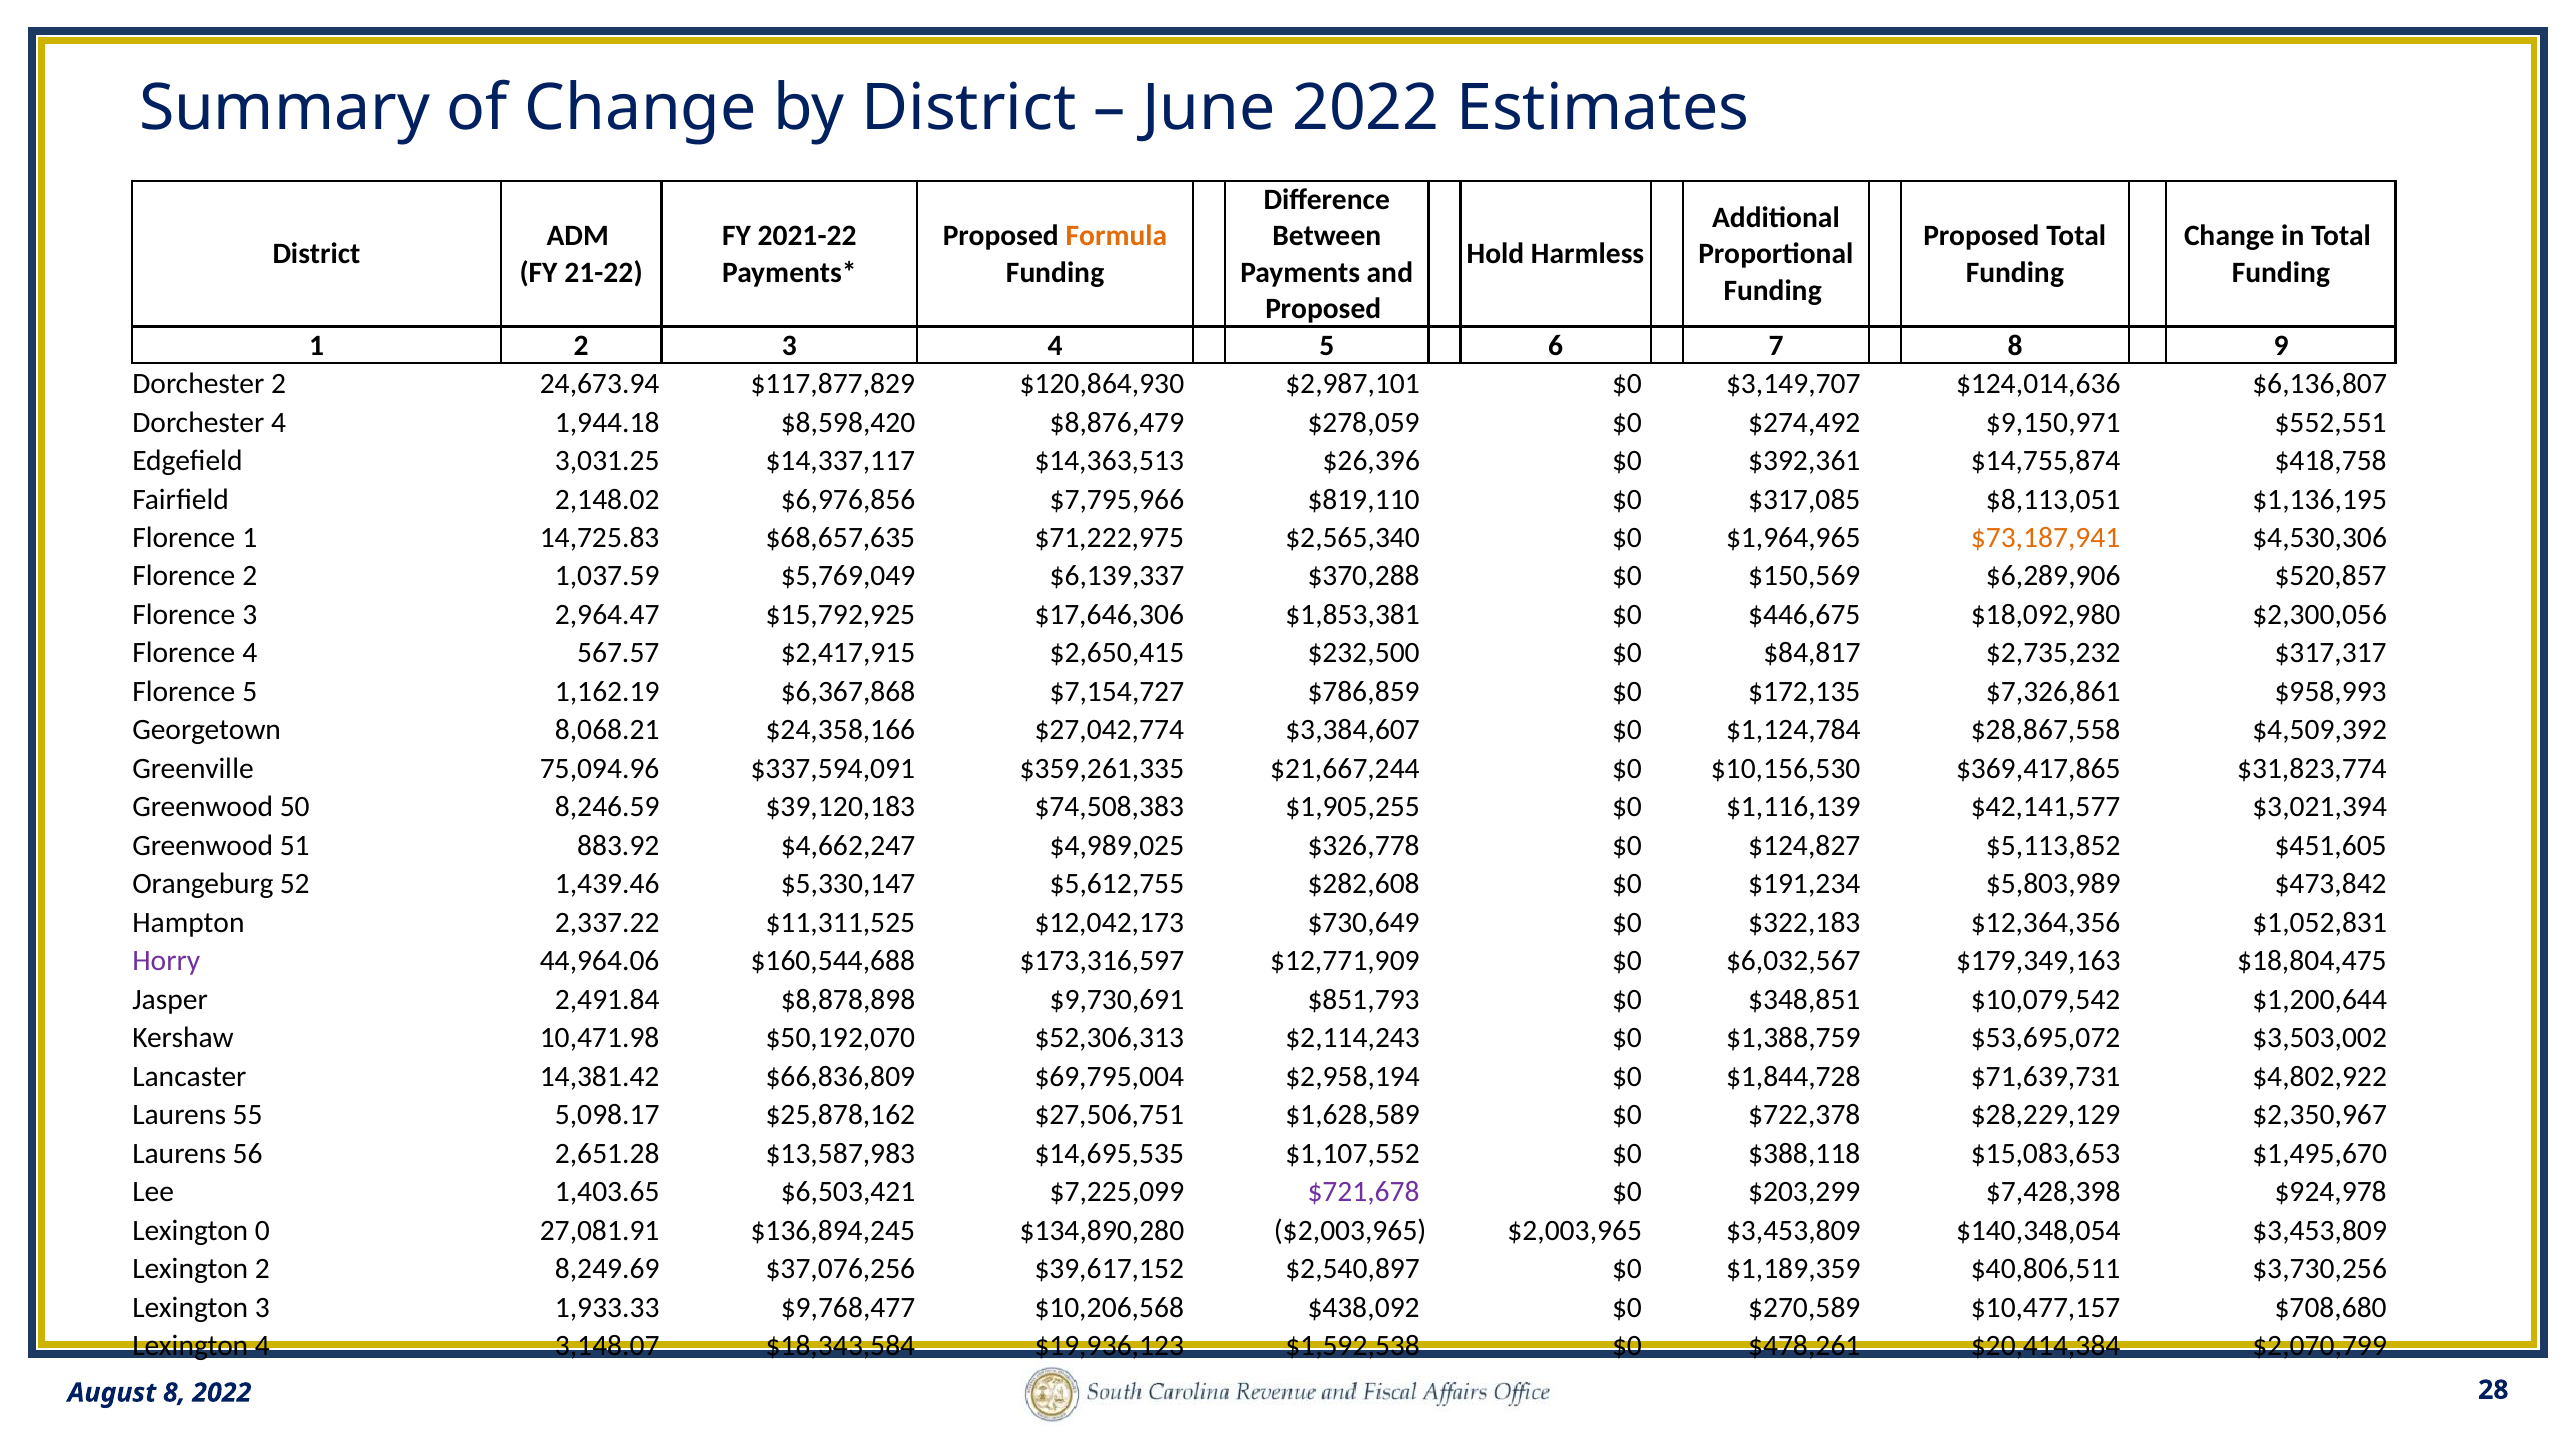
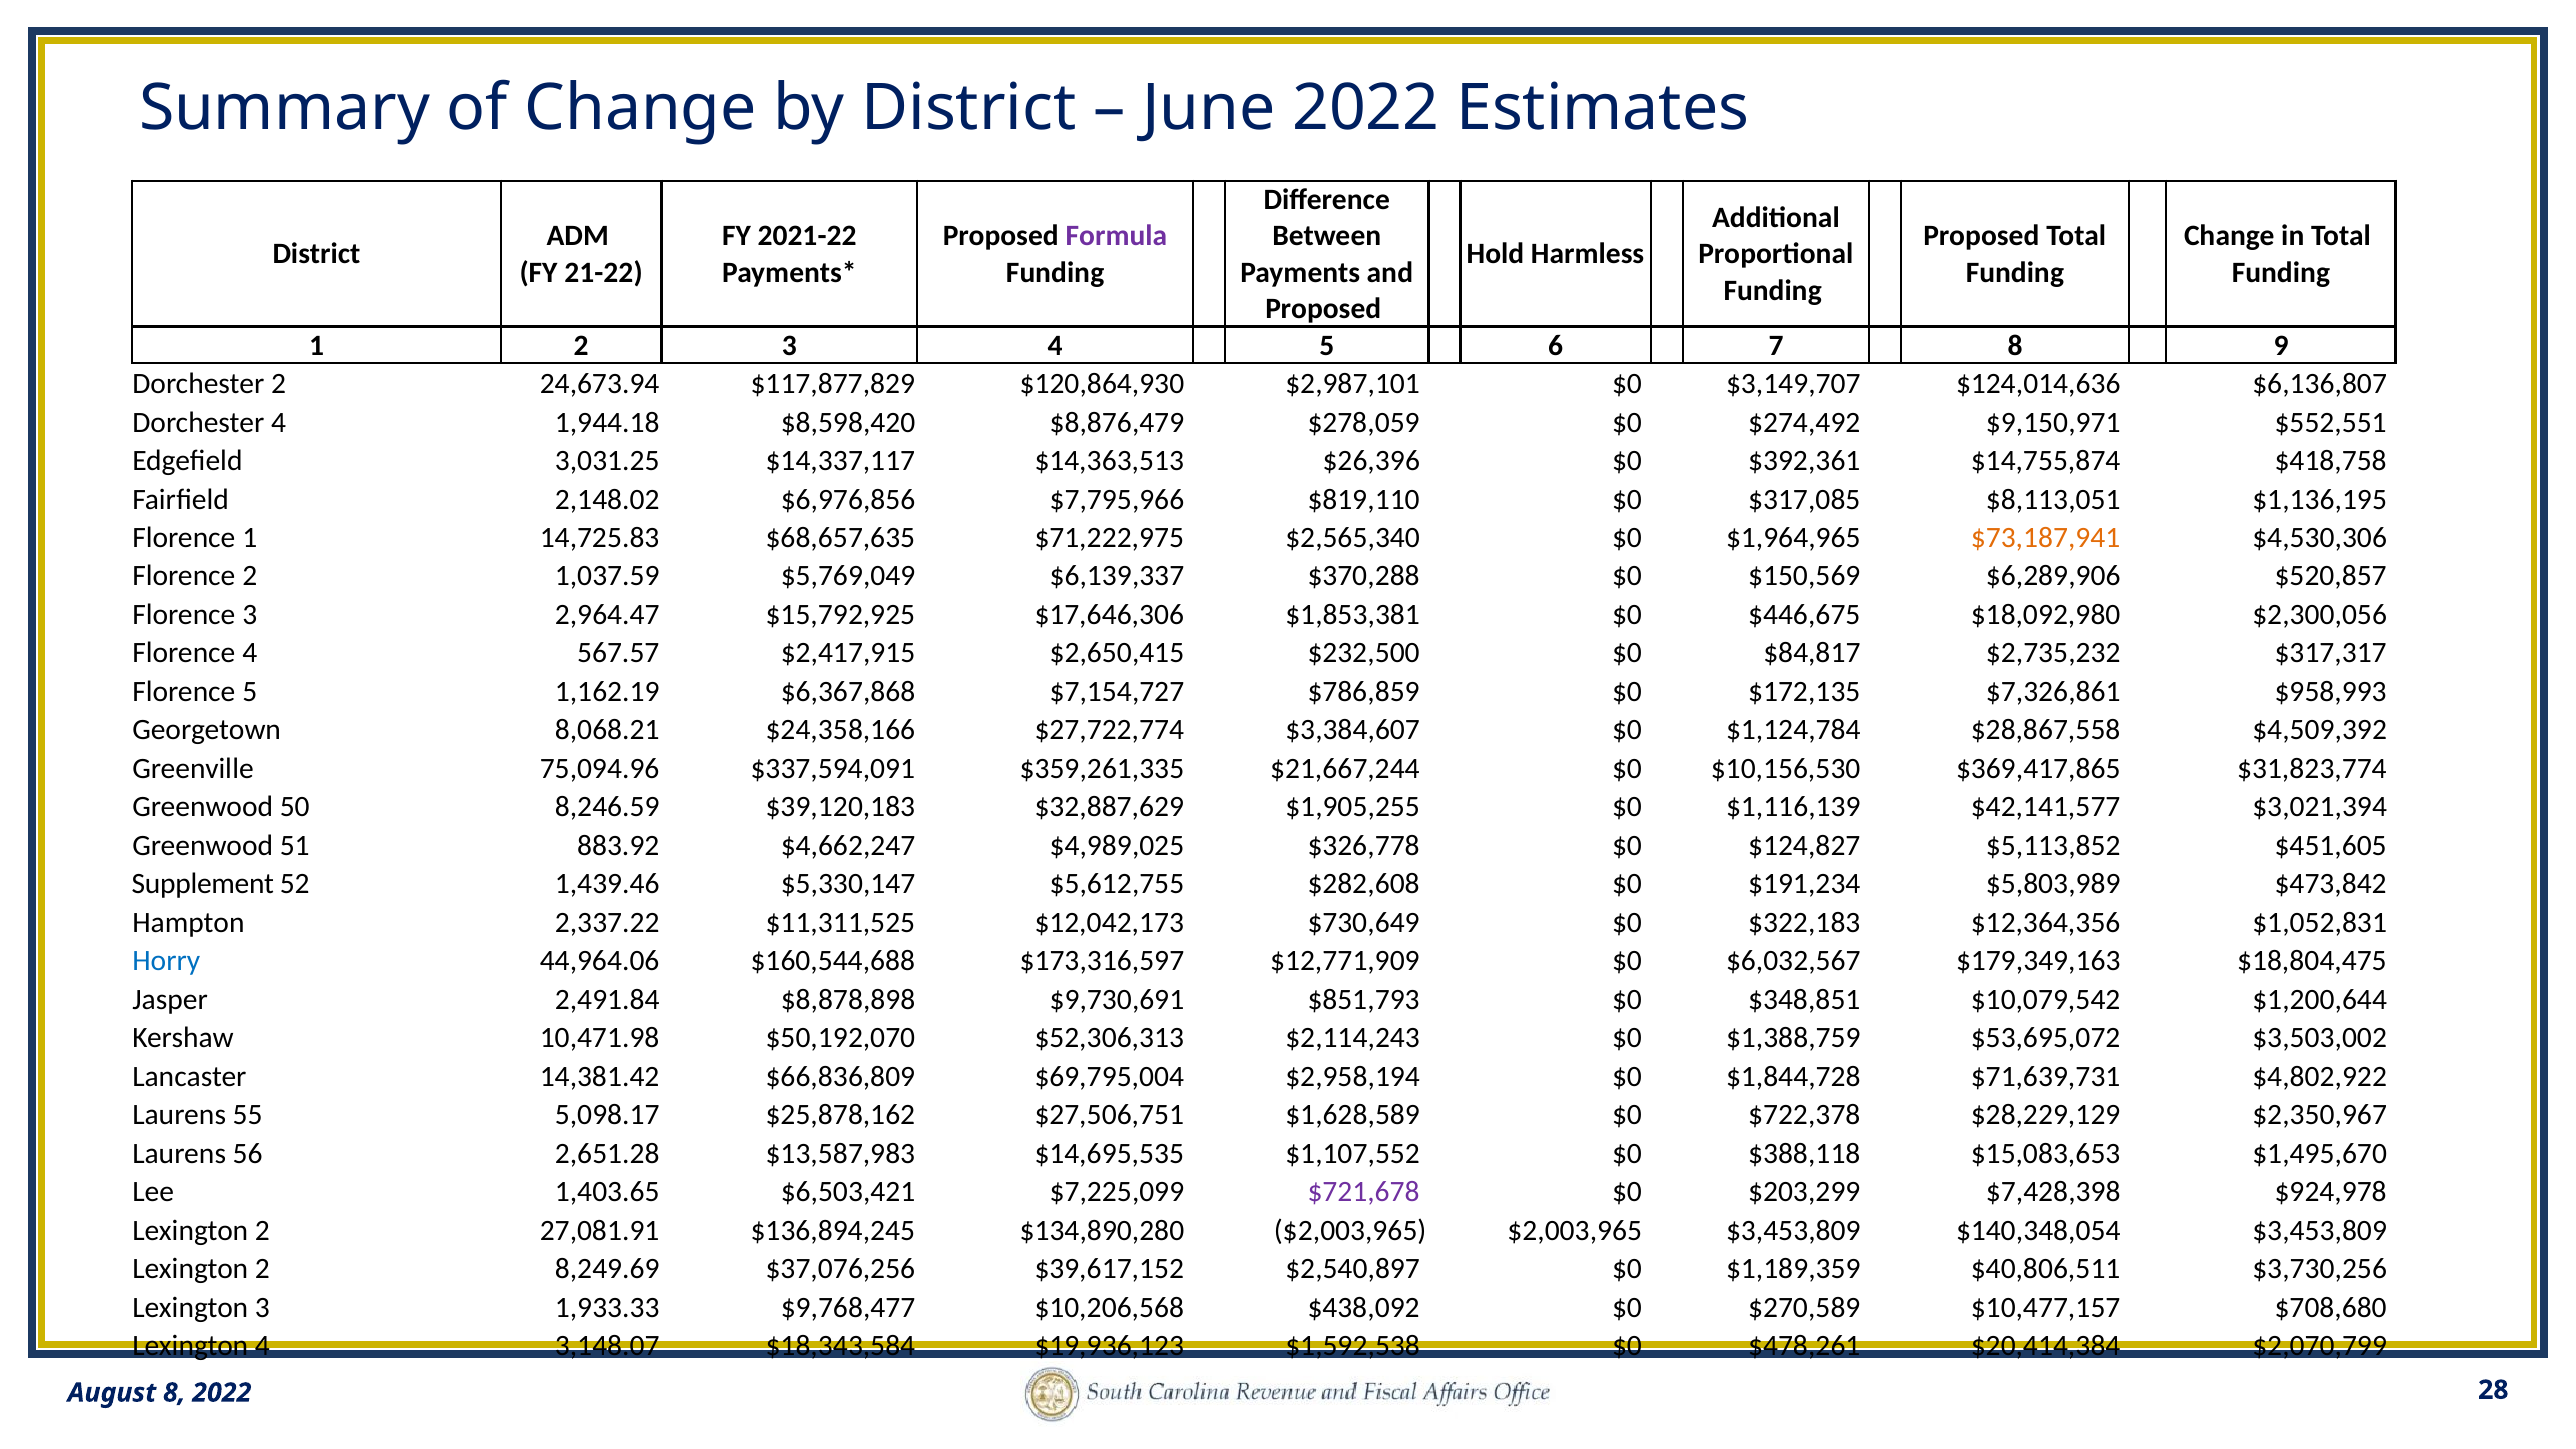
Formula colour: orange -> purple (1116, 236)
$27,042,774: $27,042,774 -> $27,722,774 (1109, 730)
$74,508,383: $74,508,383 -> $32,887,629 (1109, 807)
Orangeburg: Orangeburg -> Supplement (203, 884)
Horry colour: purple -> blue (166, 961)
0: 0 -> 2 (262, 1231)
